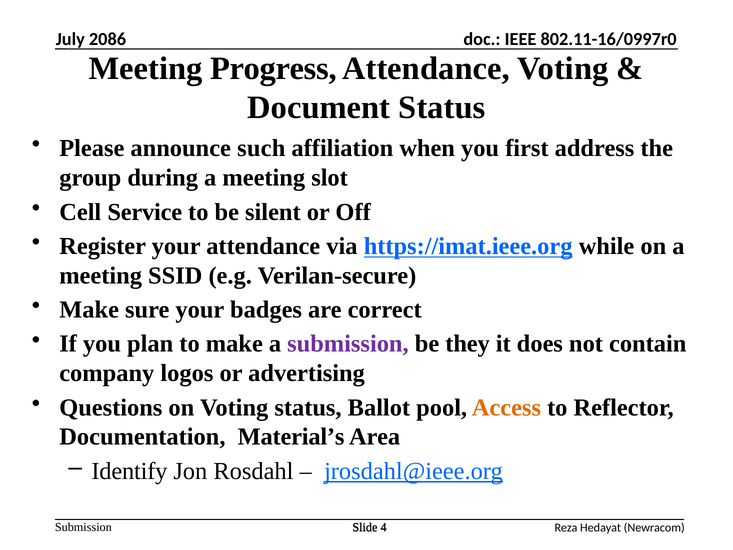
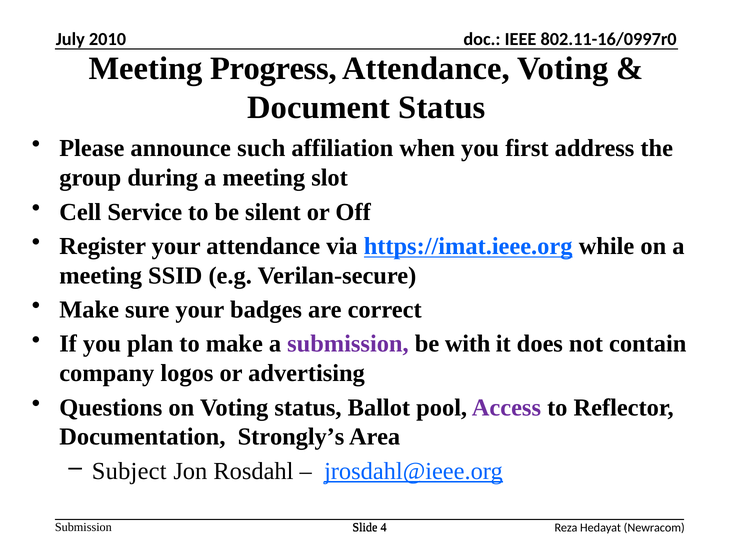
2086: 2086 -> 2010 (108, 39)
they: they -> with (468, 344)
Access colour: orange -> purple (506, 407)
Material’s: Material’s -> Strongly’s (291, 437)
Identify: Identify -> Subject (129, 471)
